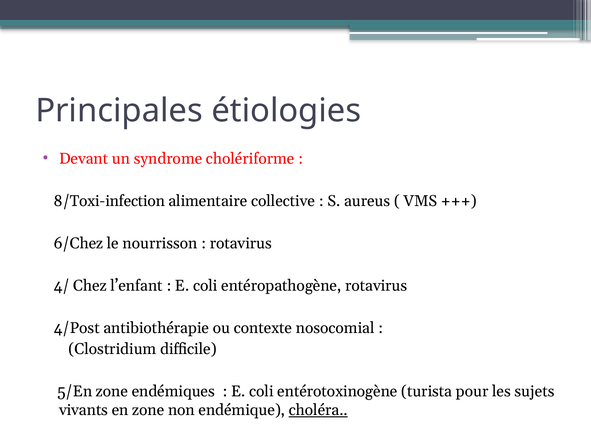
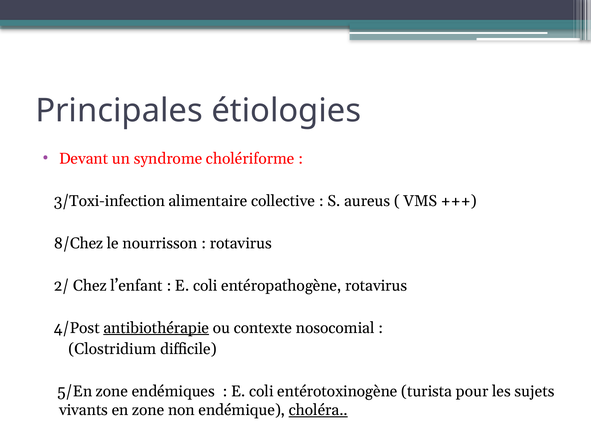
8/Toxi-infection: 8/Toxi-infection -> 3/Toxi-infection (109, 201)
6/Chez: 6/Chez -> 8/Chez (78, 243)
4/: 4/ -> 2/ (62, 286)
antibiothérapie underline: none -> present (156, 328)
